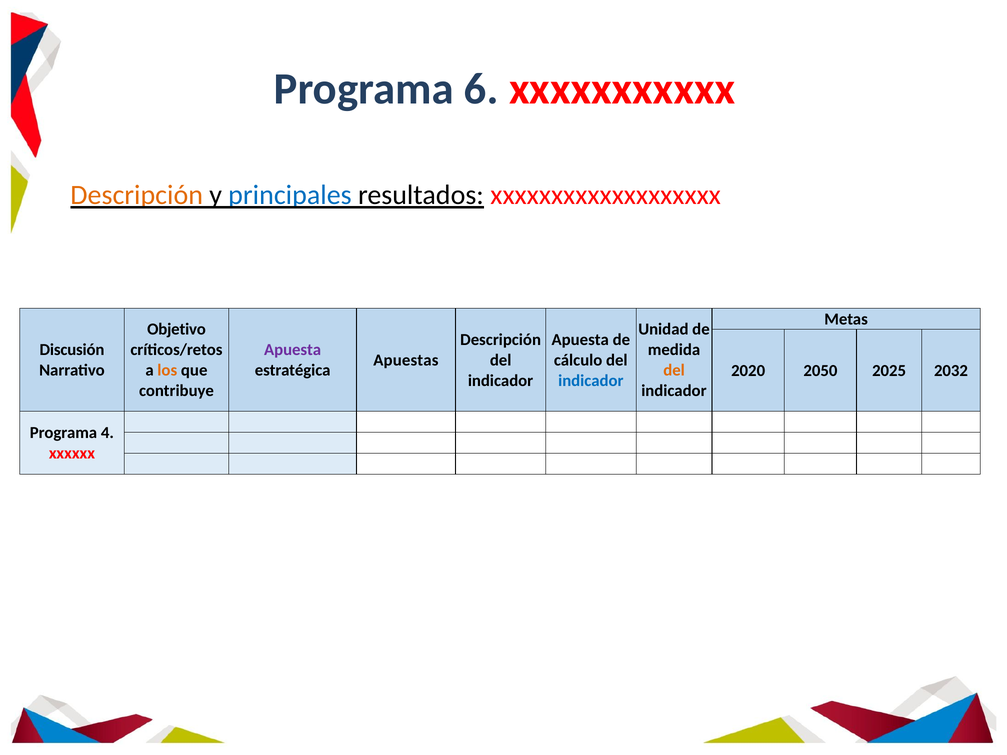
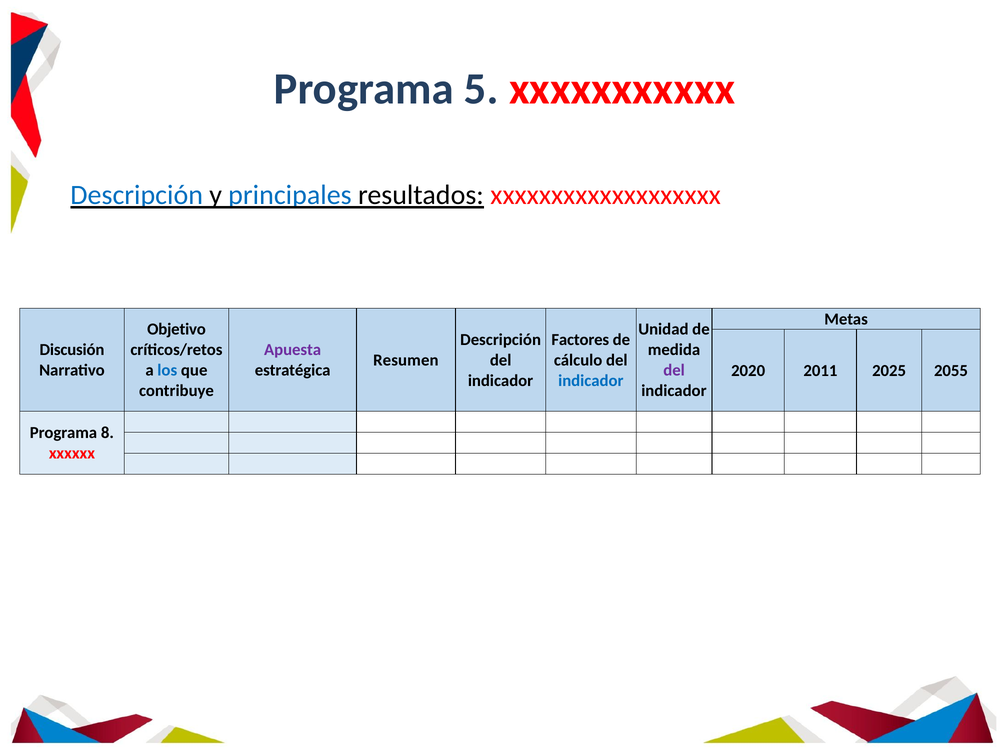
6: 6 -> 5 (481, 89)
Descripción colour: orange -> blue (137, 195)
Apuesta: Apuesta -> Factores (580, 340)
Apuestas: Apuestas -> Resumen (406, 360)
los colour: orange -> blue (167, 370)
del colour: orange -> purple (674, 370)
2050: 2050 -> 2011 (820, 371)
2032: 2032 -> 2055 (951, 371)
4: 4 -> 8 (107, 433)
